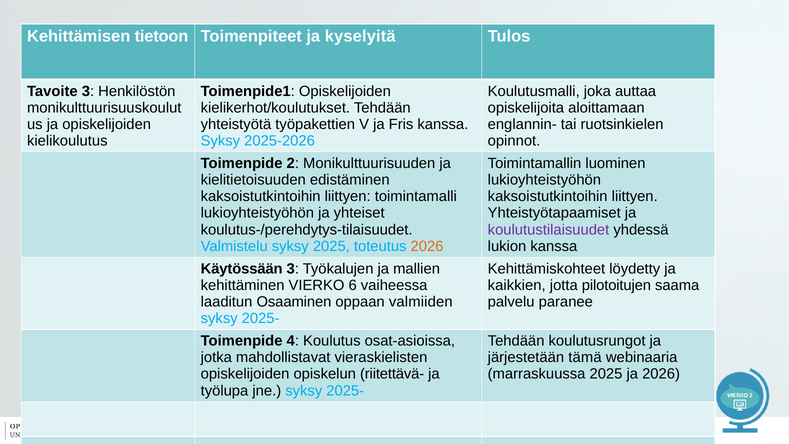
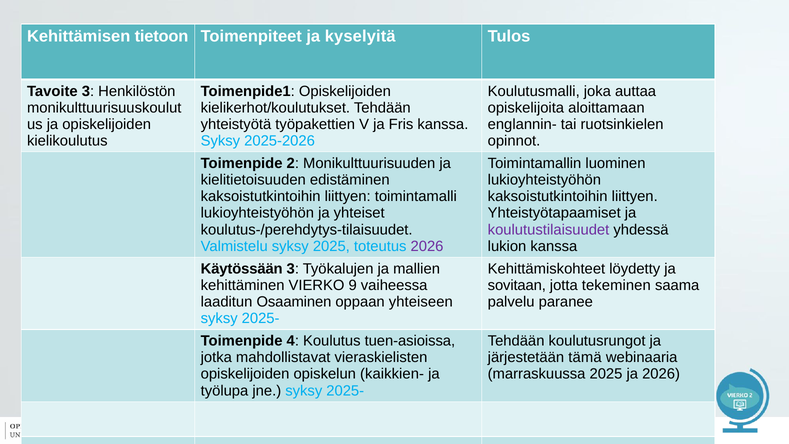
2026 colour: orange -> purple (427, 246)
6: 6 -> 9 (353, 285)
kaikkien: kaikkien -> sovitaan (517, 285)
pilotoitujen: pilotoitujen -> tekeminen (616, 285)
valmiiden: valmiiden -> yhteiseen (421, 302)
osat-asioissa: osat-asioissa -> tuen-asioissa (410, 341)
riitettävä-: riitettävä- -> kaikkien- (392, 374)
